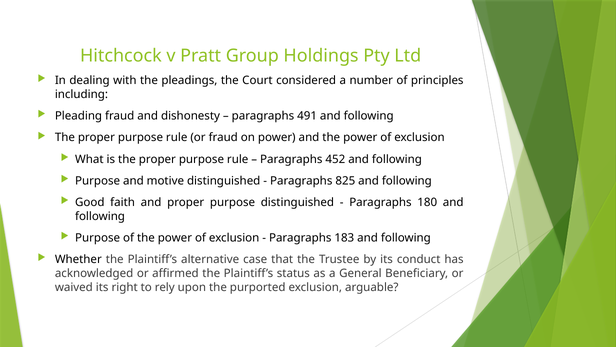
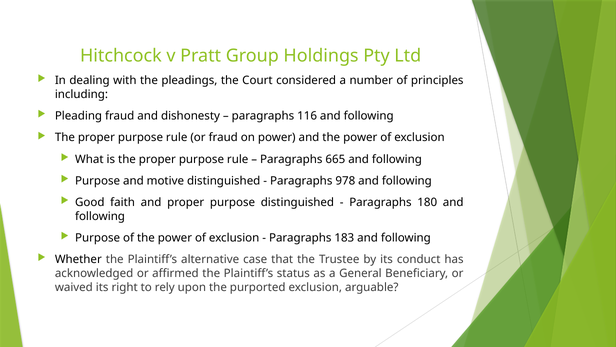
491: 491 -> 116 (307, 116)
452: 452 -> 665 (335, 159)
825: 825 -> 978 (345, 181)
